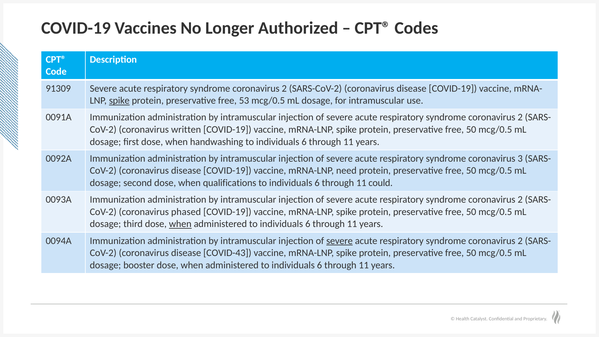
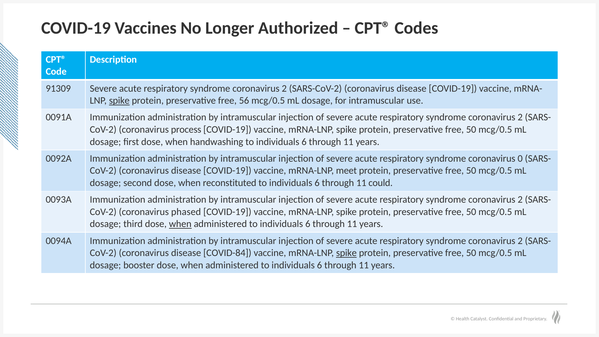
53: 53 -> 56 (244, 101)
written: written -> process (186, 130)
3: 3 -> 0 (520, 158)
need: need -> meet (346, 171)
qualifications: qualifications -> reconstituted (230, 183)
severe underline: present -> none (340, 241)
COVID-43: COVID-43 -> COVID-84 (227, 253)
spike underline: none -> present (346, 253)
